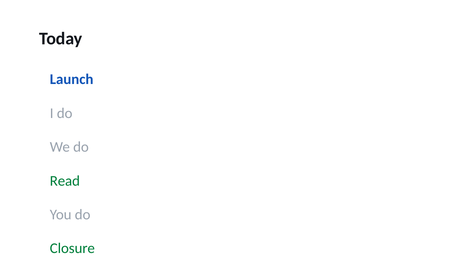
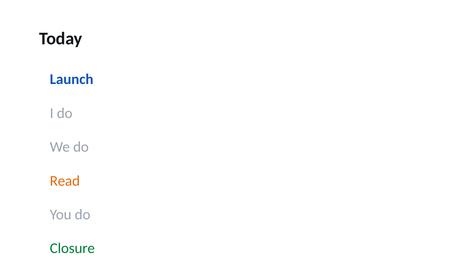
Read colour: green -> orange (65, 181)
